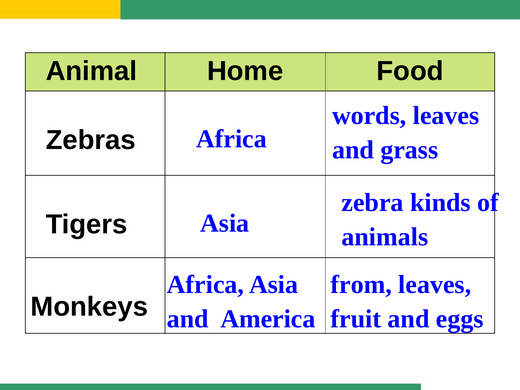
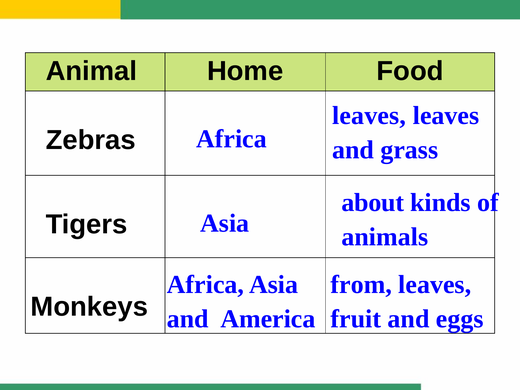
words: words -> leaves (369, 116)
zebra: zebra -> about (373, 203)
